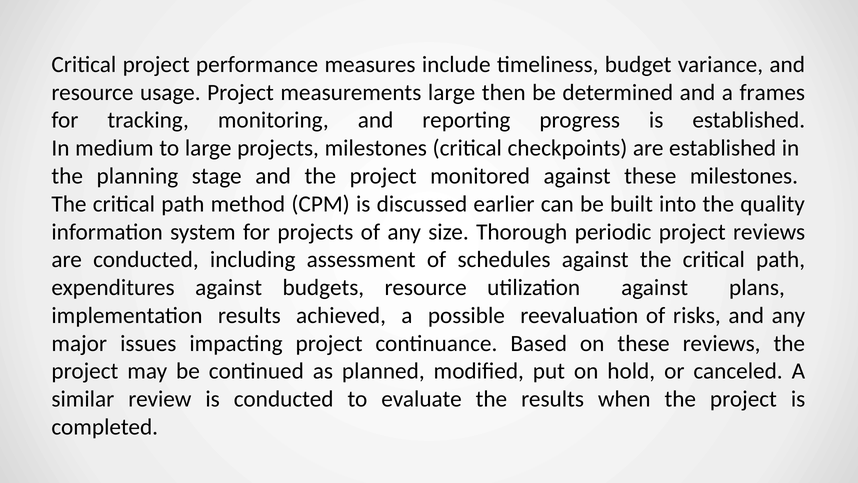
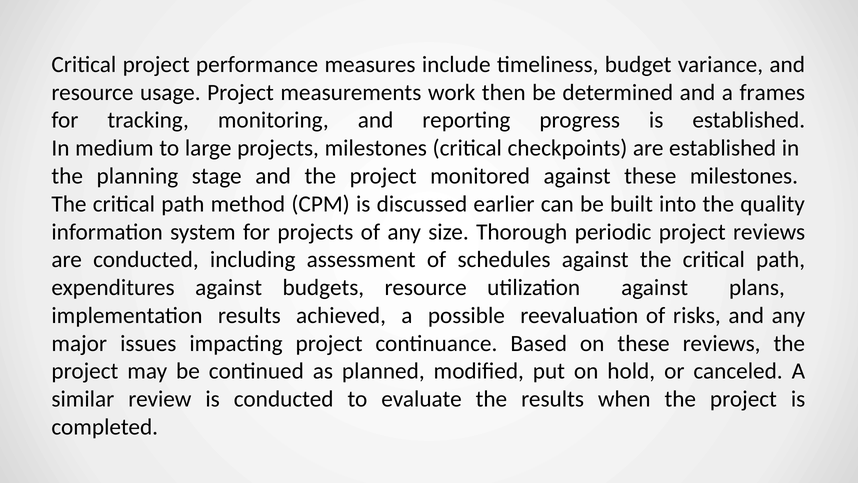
measurements large: large -> work (452, 92)
